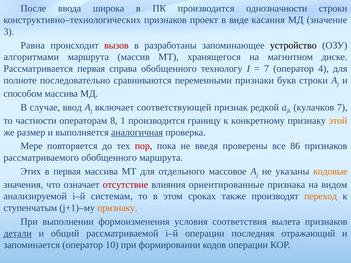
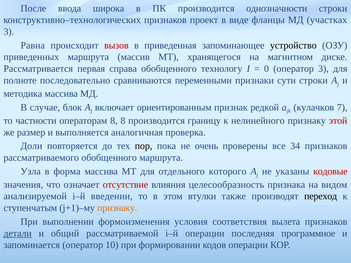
касания: касания -> фланцы (268, 20)
значение: значение -> участках (327, 20)
разработаны: разработаны -> приведенная (170, 45)
алгоритмами: алгоритмами -> приведенных (31, 57)
7: 7 -> 0 (266, 69)
оператор 4: 4 -> 3 (323, 69)
букв: букв -> сути (287, 80)
способом: способом -> методика (23, 94)
ввод: ввод -> блок (72, 107)
соответствующей: соответствующей -> ориентированным (174, 107)
8 1: 1 -> 8 (123, 121)
конкретному: конкретному -> нелинейного (258, 121)
этой colour: orange -> red (338, 121)
аналогичная underline: present -> none (137, 132)
Мере: Мере -> Доли (31, 146)
пор colour: red -> black (144, 146)
введя: введя -> очень (207, 146)
86: 86 -> 34 (295, 146)
Этих: Этих -> Узла (31, 171)
в первая: первая -> форма (67, 171)
массовое: массовое -> которого (228, 171)
кодовые colour: orange -> red (330, 171)
ориентированные: ориентированные -> целесообразность (226, 185)
системам: системам -> введении (112, 196)
сроках: сроках -> втулки (202, 196)
переход colour: orange -> black (321, 196)
отражающий: отражающий -> программное (308, 234)
